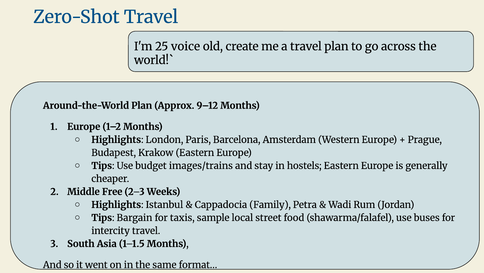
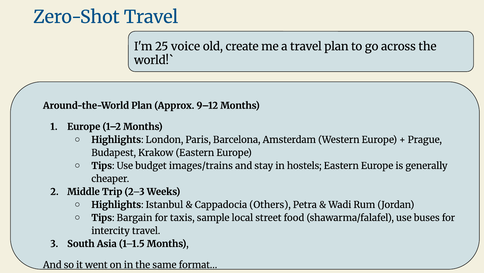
Free: Free -> Trip (112, 191)
Family: Family -> Others (270, 204)
